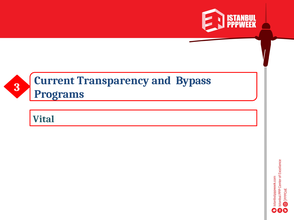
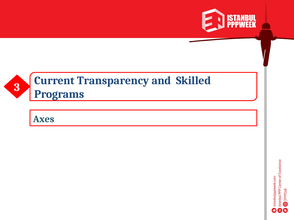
Bypass: Bypass -> Skilled (193, 81)
Vital: Vital -> Axes (44, 119)
